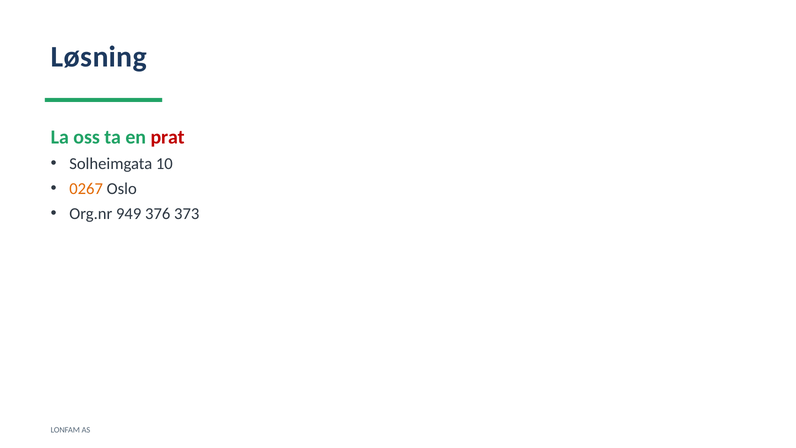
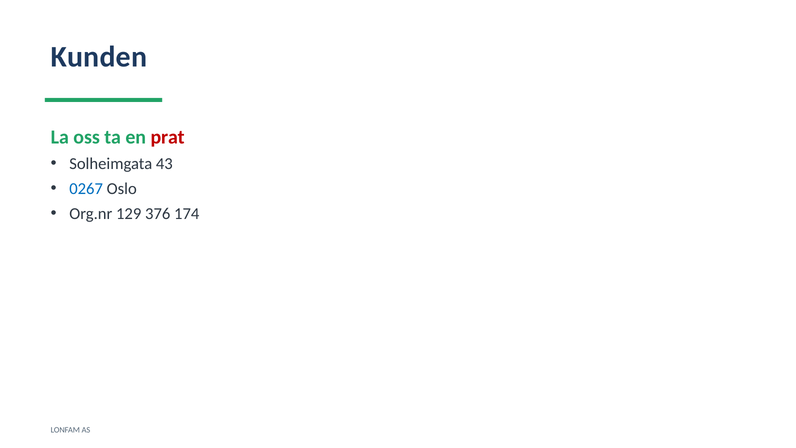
Løsning: Løsning -> Kunden (99, 57)
10: 10 -> 43 (164, 164)
0267 colour: orange -> blue (86, 189)
949: 949 -> 129 (129, 213)
373: 373 -> 174 (187, 213)
